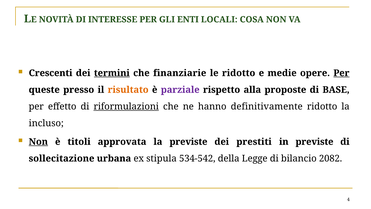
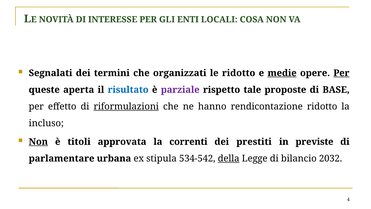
Crescenti: Crescenti -> Segnalati (51, 73)
termini underline: present -> none (112, 73)
finanziarie: finanziarie -> organizzati (180, 73)
medie underline: none -> present (282, 73)
presso: presso -> aperta (79, 90)
risultato colour: orange -> blue (128, 90)
alla: alla -> tale (252, 90)
definitivamente: definitivamente -> rendicontazione (267, 106)
la previste: previste -> correnti (188, 142)
sollecitazione: sollecitazione -> parlamentare (62, 158)
della underline: none -> present (229, 158)
2082: 2082 -> 2032 (331, 158)
